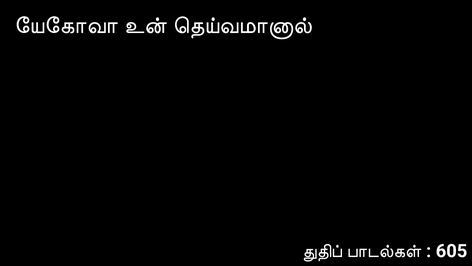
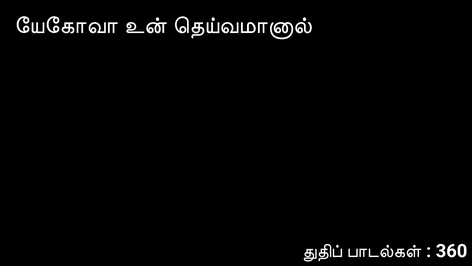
605: 605 -> 360 (452, 251)
